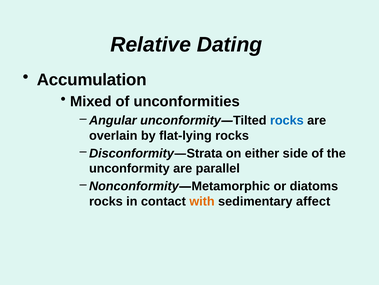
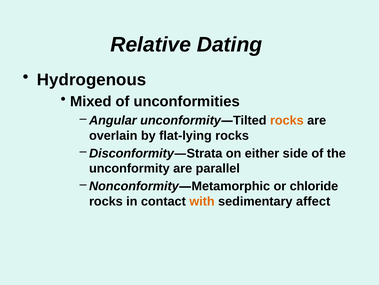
Accumulation: Accumulation -> Hydrogenous (92, 80)
rocks colour: blue -> orange (287, 120)
diatoms: diatoms -> chloride (314, 186)
